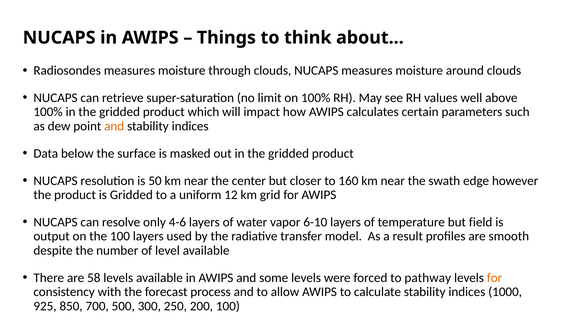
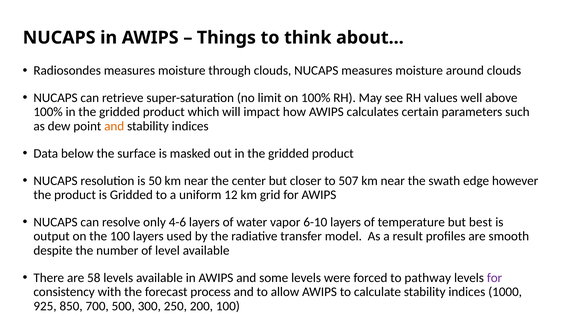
160: 160 -> 507 (348, 181)
field: field -> best (481, 222)
for colour: orange -> purple (495, 278)
